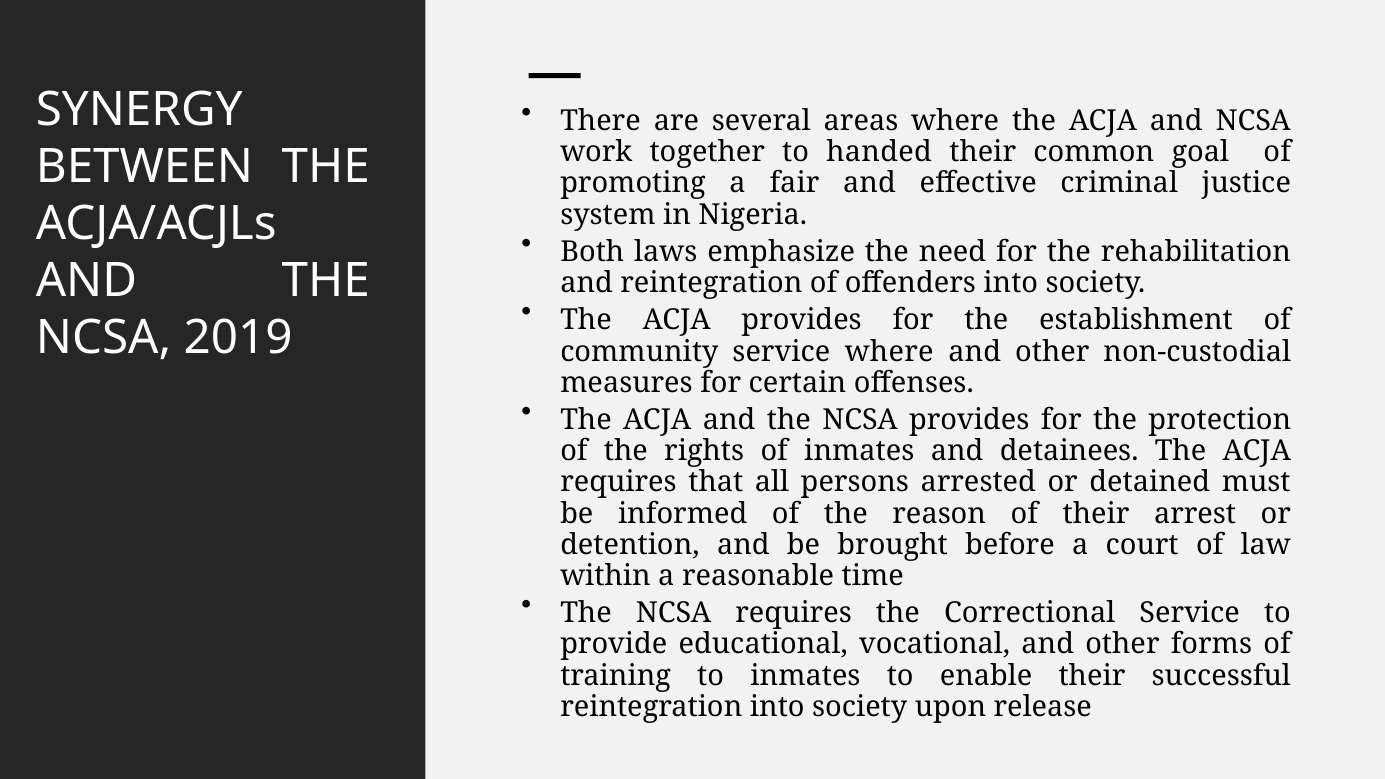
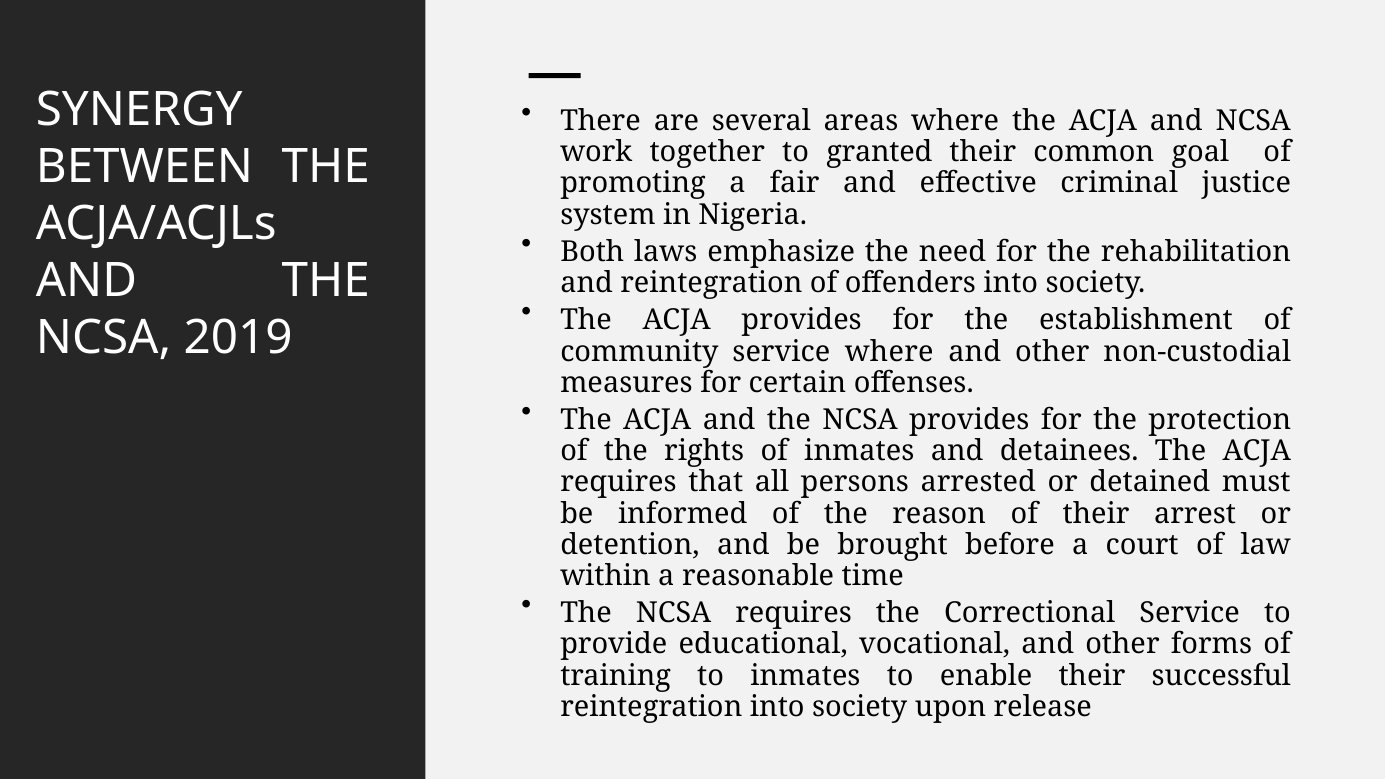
handed: handed -> granted (879, 152)
